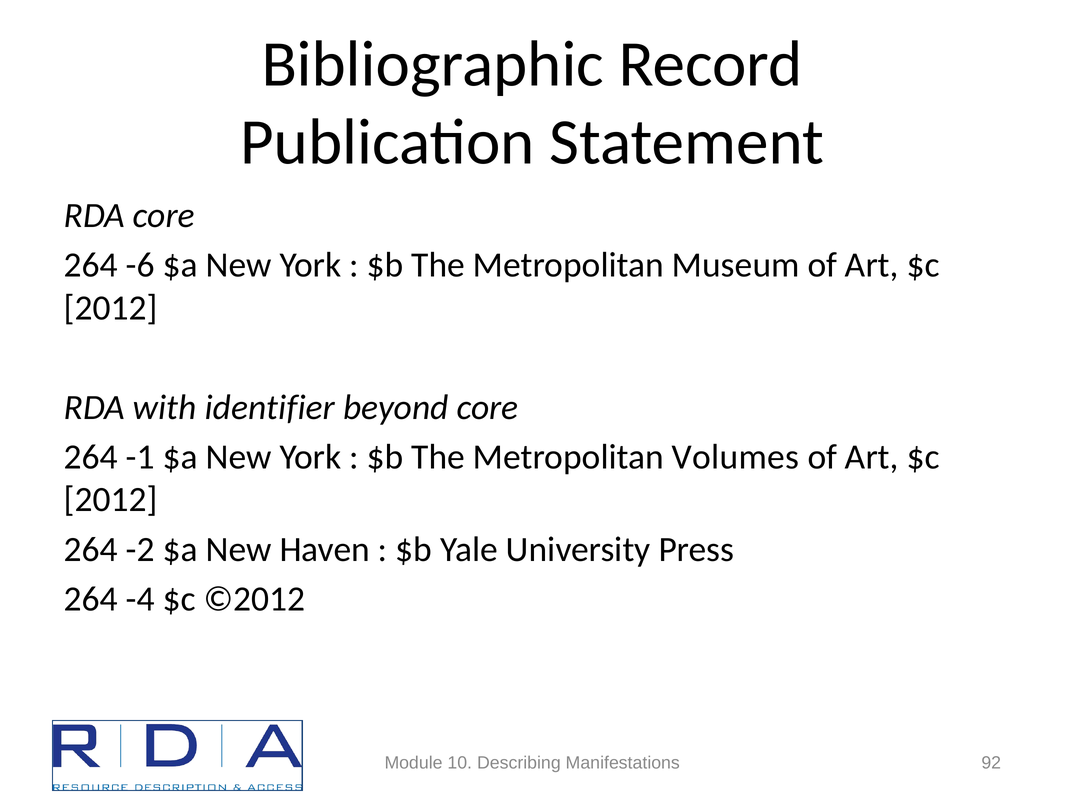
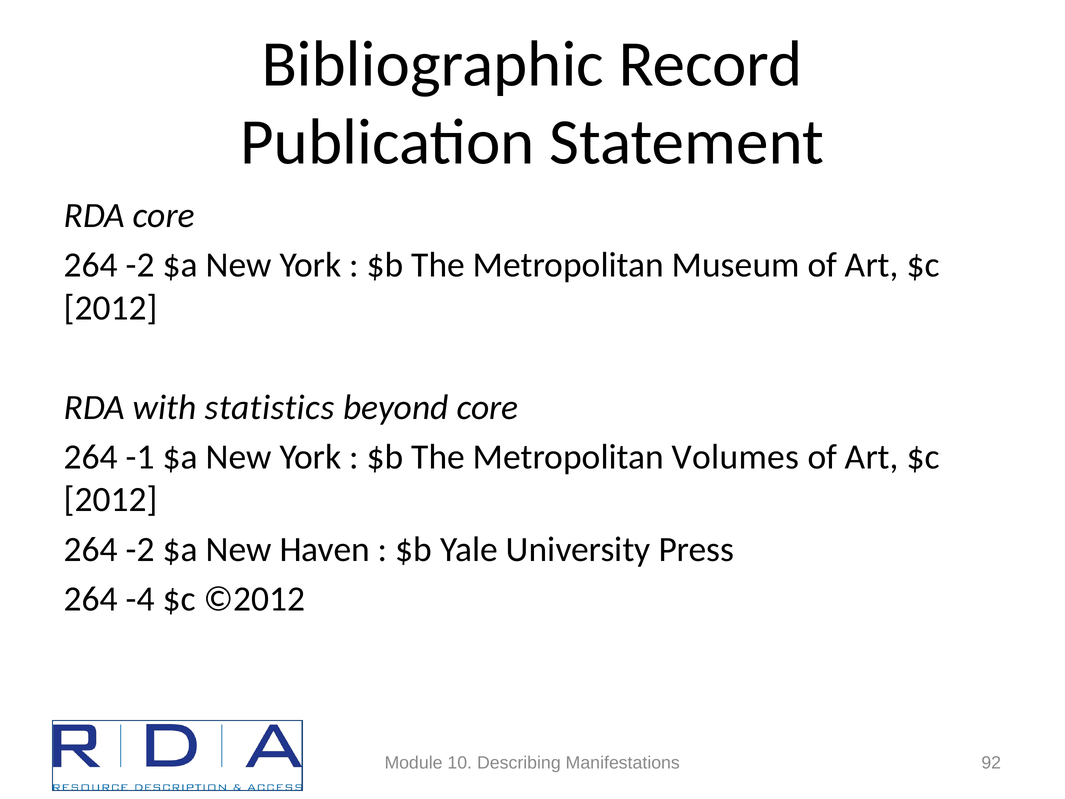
-6: -6 -> -2 (140, 265)
identifier: identifier -> statistics (270, 407)
